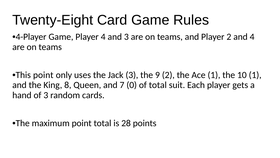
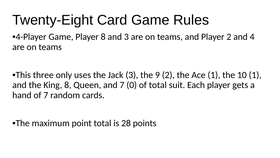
Player 4: 4 -> 8 (103, 37)
This point: point -> three (43, 75)
of 3: 3 -> 7 (46, 95)
